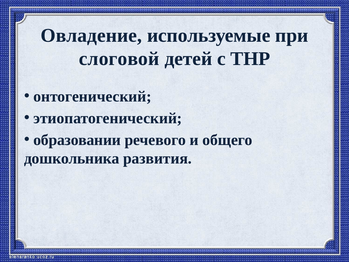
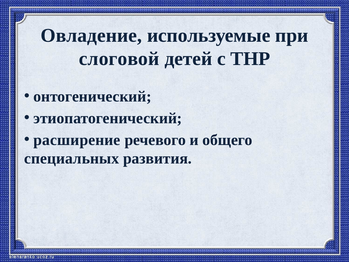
образовании: образовании -> расширение (77, 140)
дошкольника: дошкольника -> специальных (72, 158)
